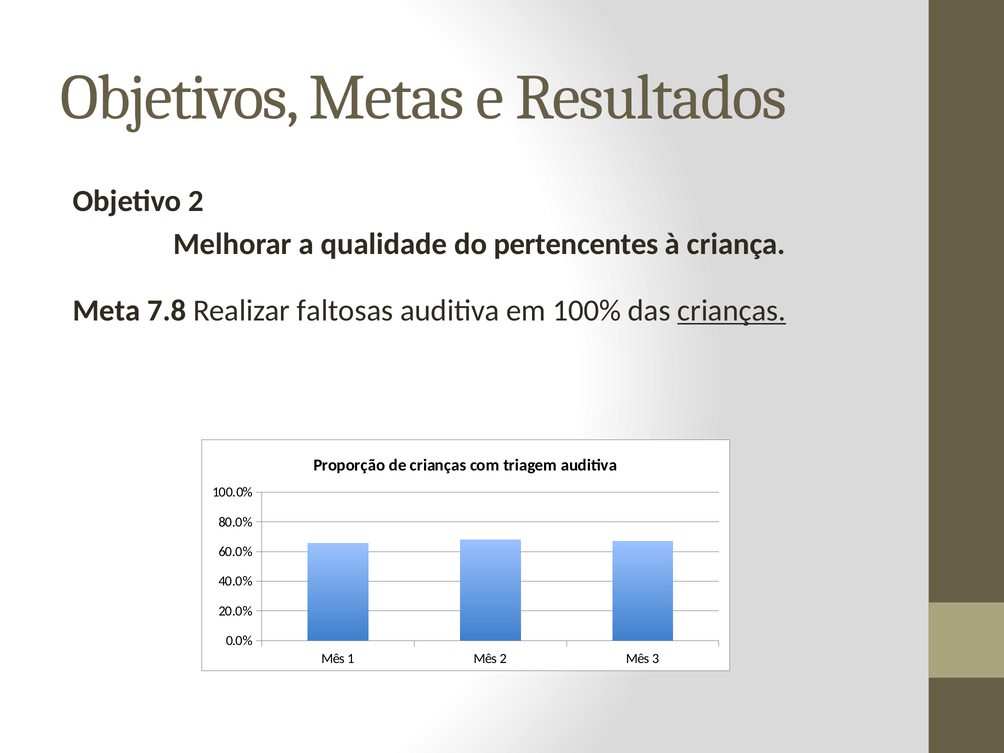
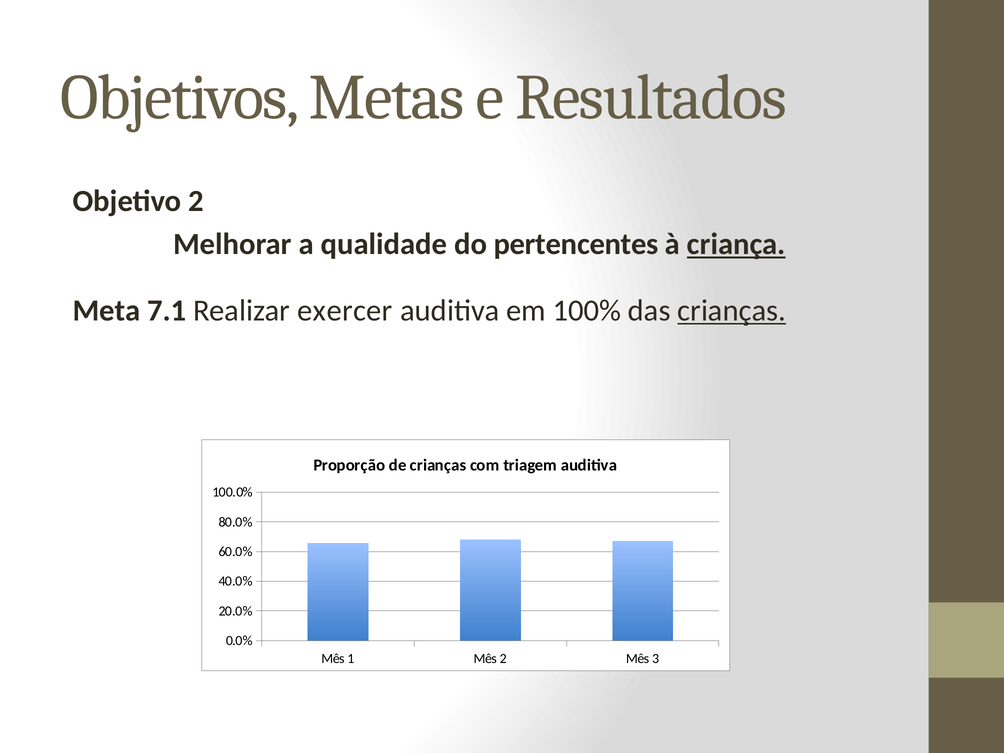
criança underline: none -> present (736, 244)
7.8: 7.8 -> 7.1 (167, 311)
faltosas: faltosas -> exercer (345, 311)
